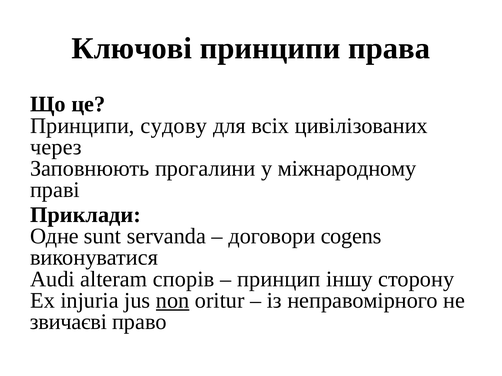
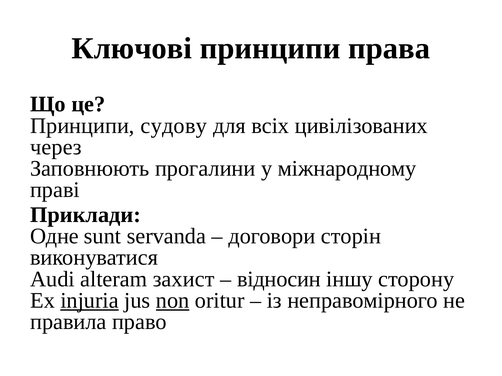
cogens: cogens -> сторін (351, 237)
спорів: спорів -> захист (184, 279)
принцип: принцип -> відносин (279, 279)
injuria underline: none -> present (90, 301)
звичаєві: звичаєві -> правила (68, 322)
